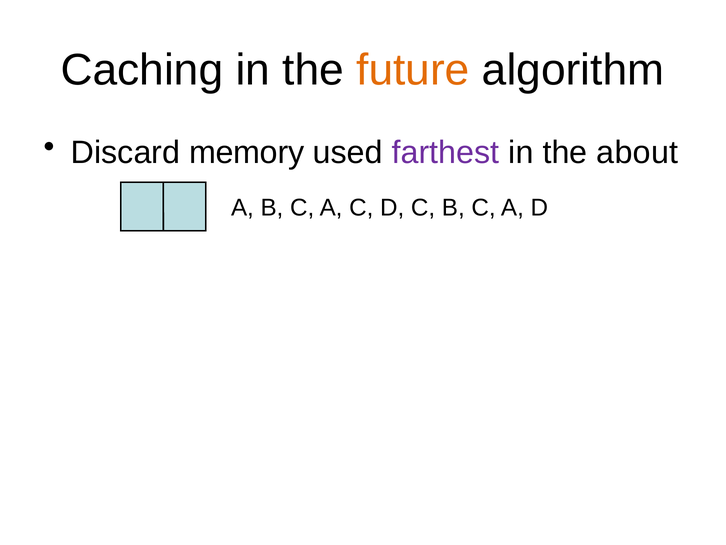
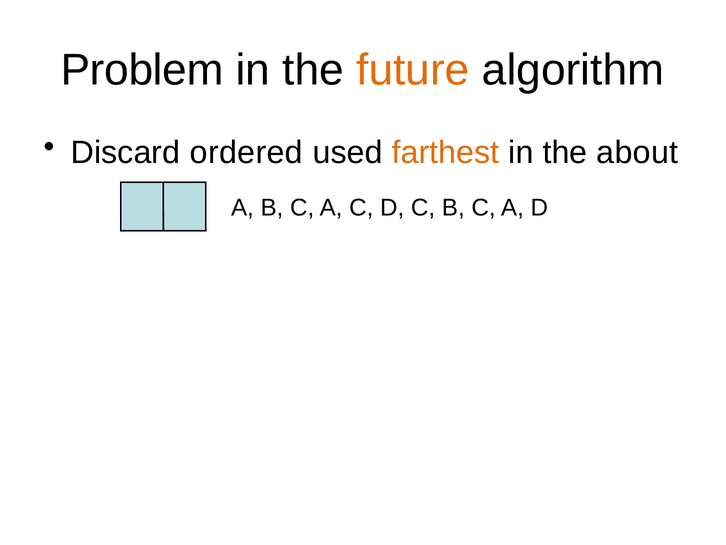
Caching: Caching -> Problem (142, 70)
memory: memory -> ordered (246, 152)
farthest colour: purple -> orange (446, 152)
